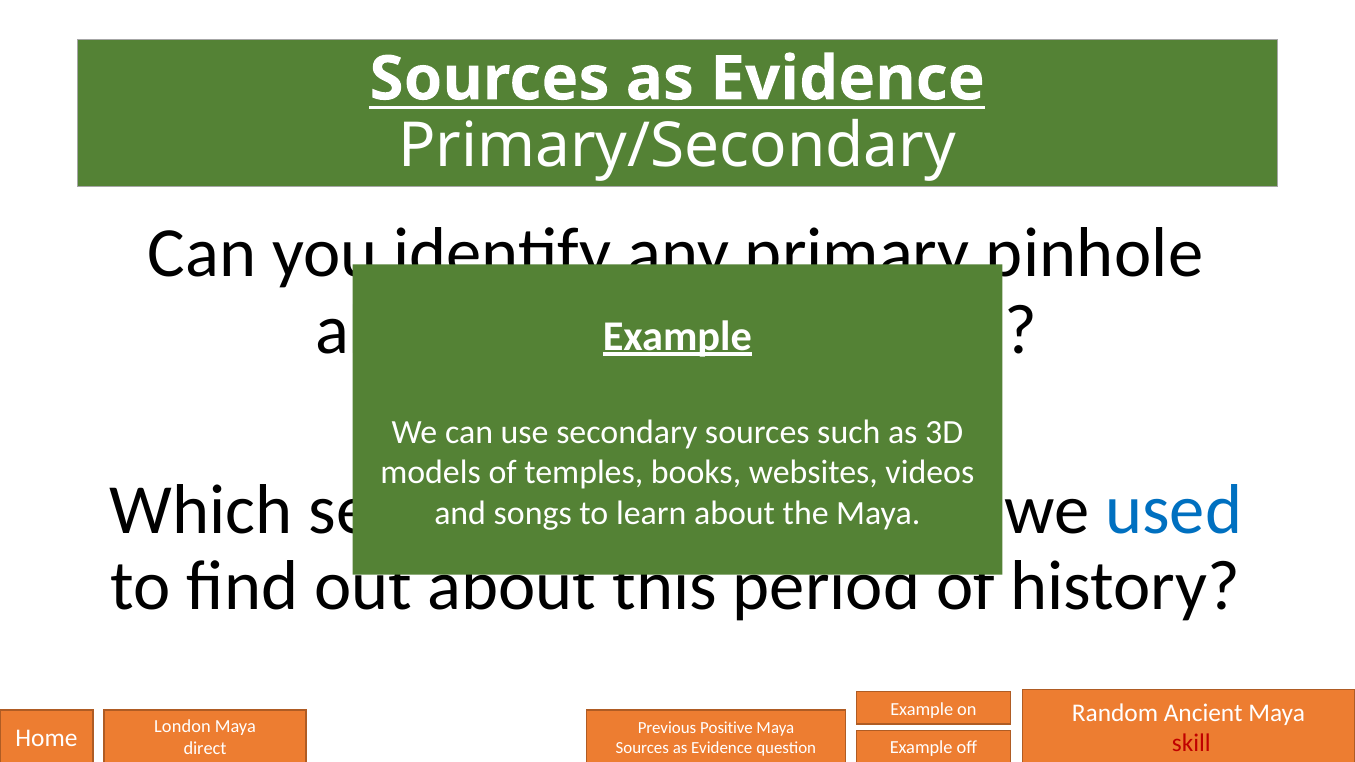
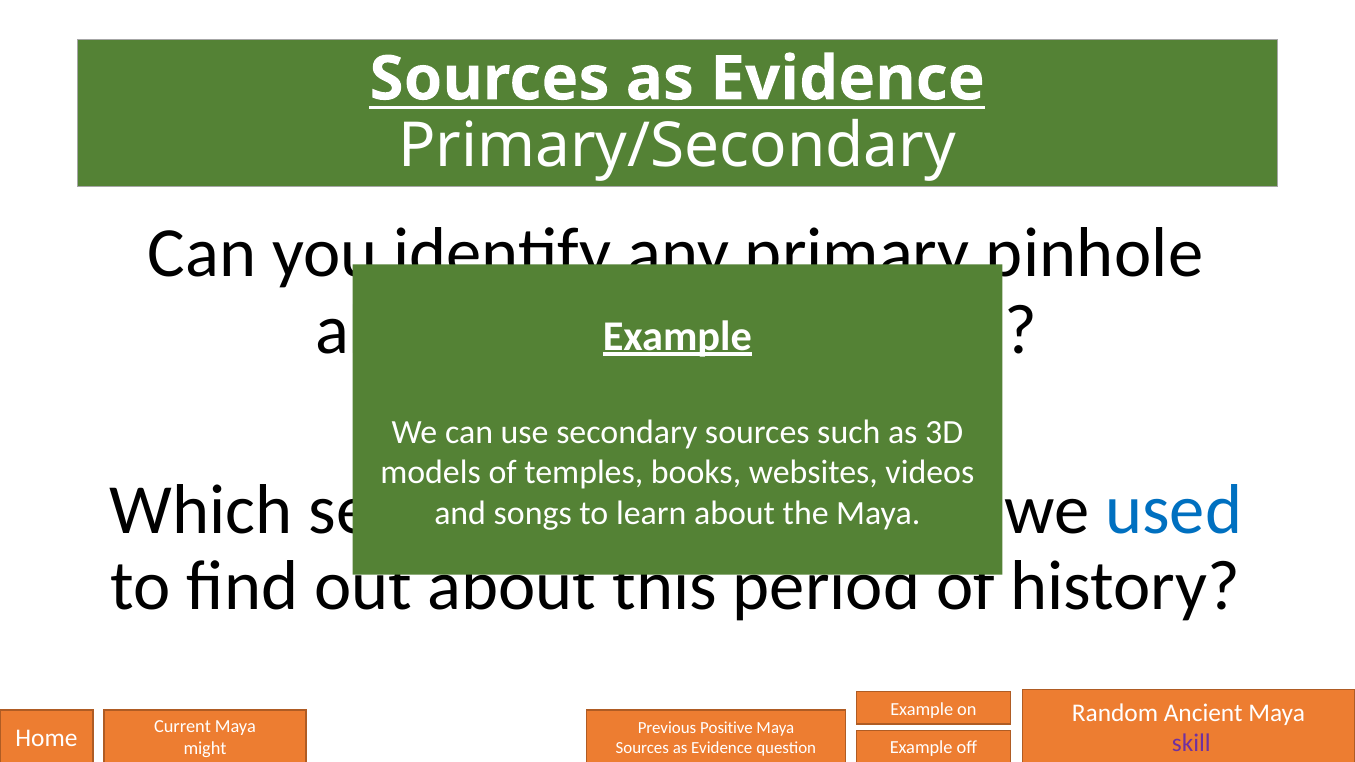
London: London -> Current (183, 727)
skill colour: red -> purple (1191, 743)
direct: direct -> might (205, 749)
